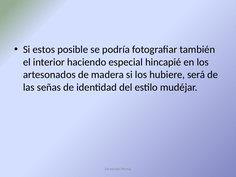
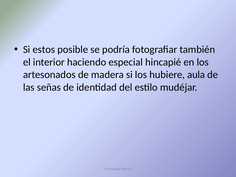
será: será -> aula (196, 75)
